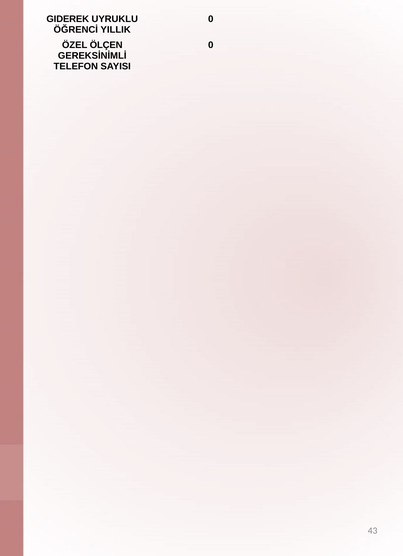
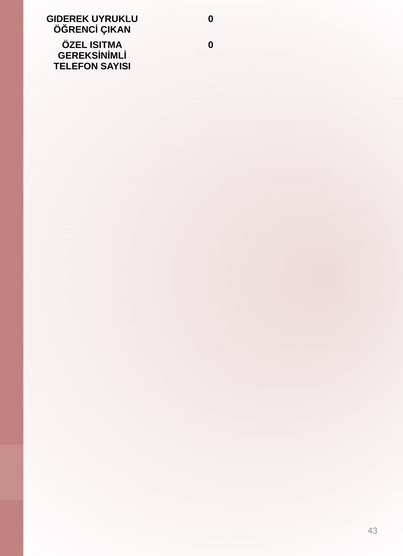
YILLIK: YILLIK -> ÇIKAN (116, 30)
ÖLÇEN: ÖLÇEN -> ISITMA (106, 45)
